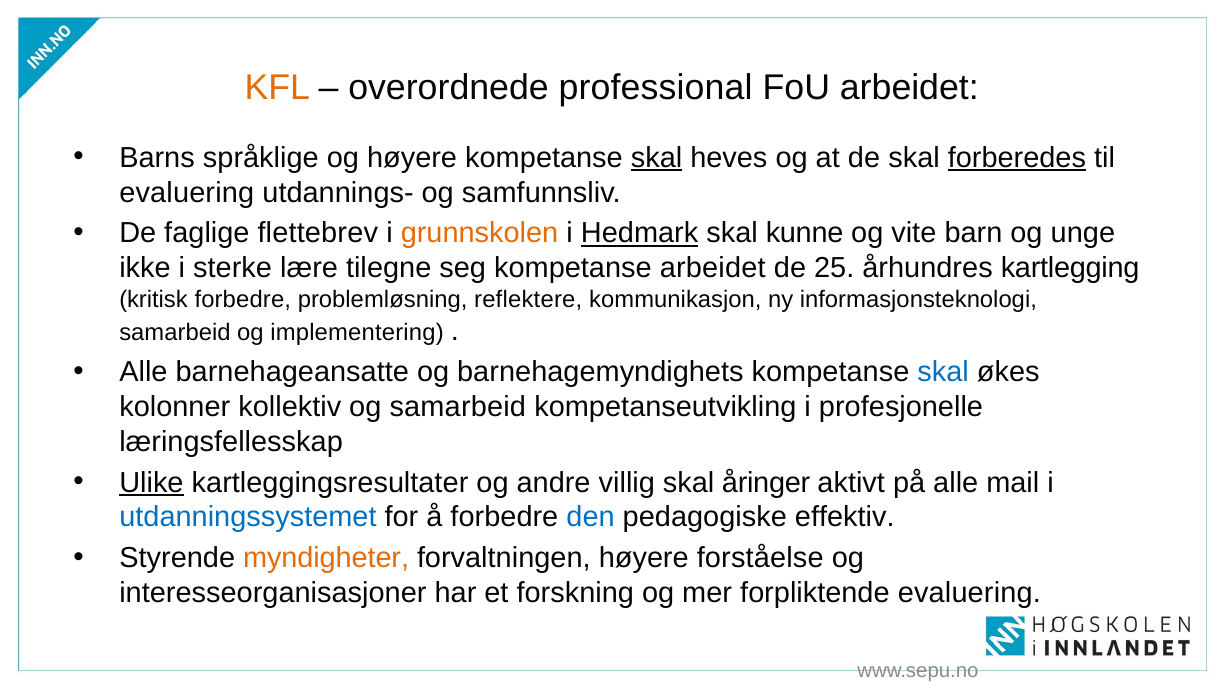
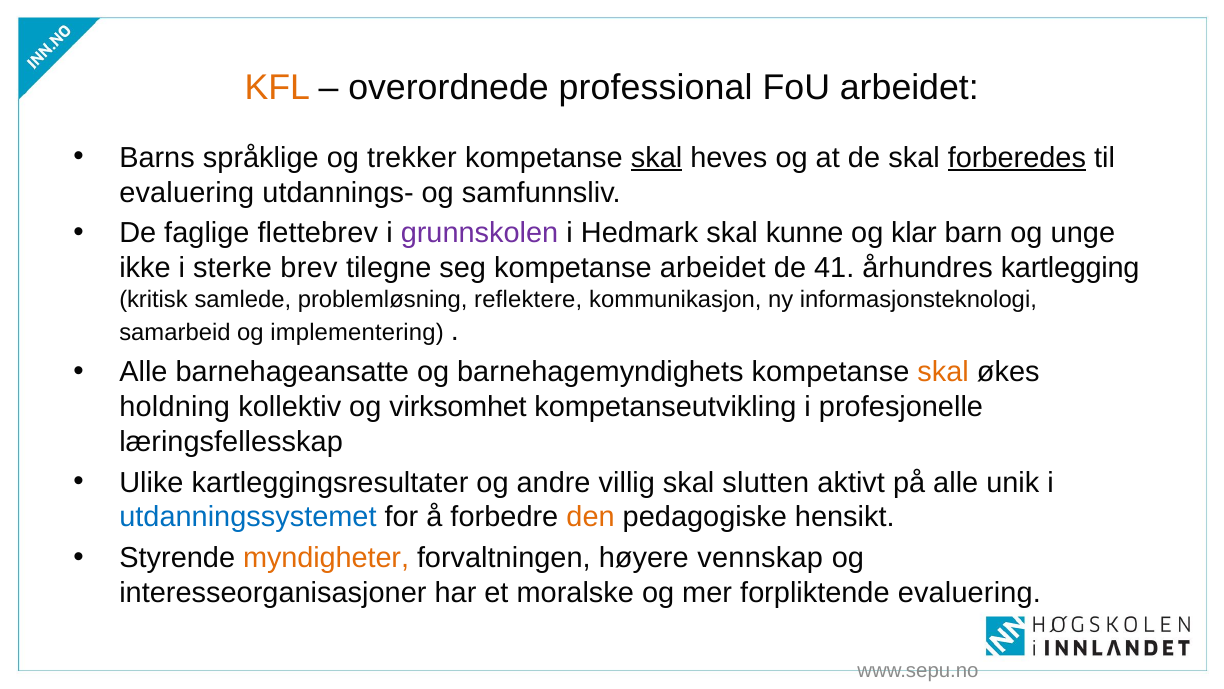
og høyere: høyere -> trekker (412, 158)
grunnskolen colour: orange -> purple (480, 233)
Hedmark underline: present -> none (640, 233)
vite: vite -> klar (914, 233)
lære: lære -> brev (309, 268)
25: 25 -> 41 (834, 268)
kritisk forbedre: forbedre -> samlede (243, 299)
skal colour: blue -> orange (943, 372)
kolonner: kolonner -> holdning (175, 407)
og samarbeid: samarbeid -> virksomhet (458, 407)
Ulike underline: present -> none (151, 482)
åringer: åringer -> slutten (766, 482)
mail: mail -> unik (1013, 482)
den colour: blue -> orange (591, 517)
effektiv: effektiv -> hensikt (845, 517)
forståelse: forståelse -> vennskap (760, 558)
forskning: forskning -> moralske (575, 592)
